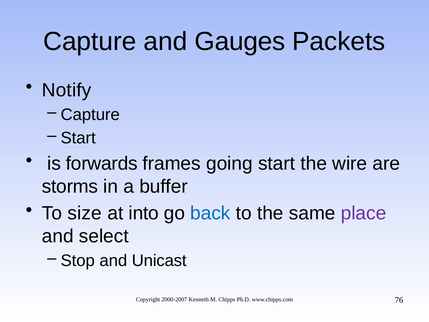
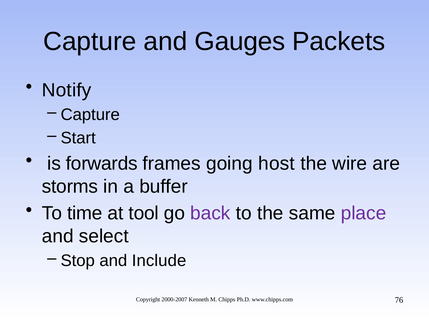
going start: start -> host (277, 163)
size: size -> time (85, 213)
into: into -> tool (144, 213)
back colour: blue -> purple (210, 213)
Unicast: Unicast -> Include (159, 261)
